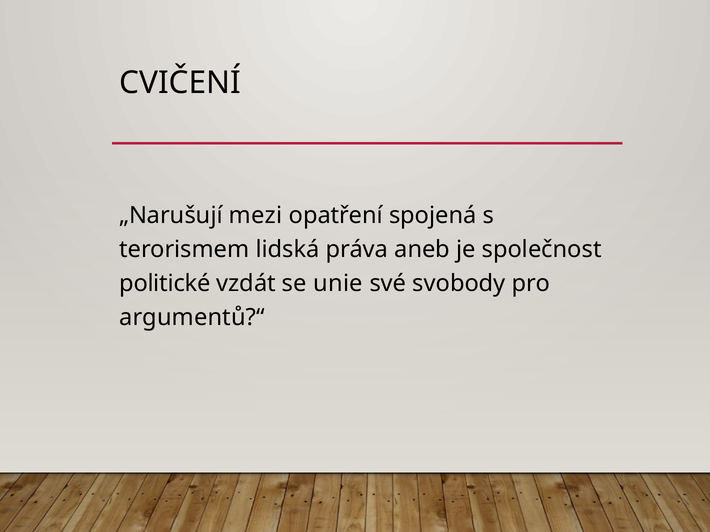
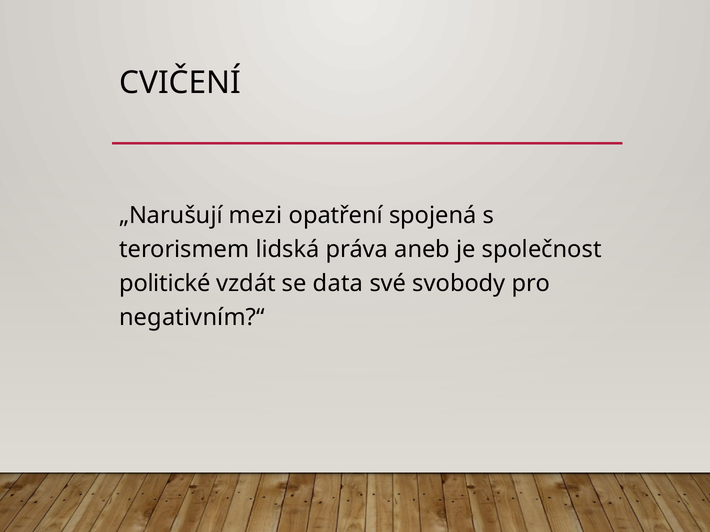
unie: unie -> data (338, 284)
argumentů?“: argumentů?“ -> negativním?“ (192, 318)
